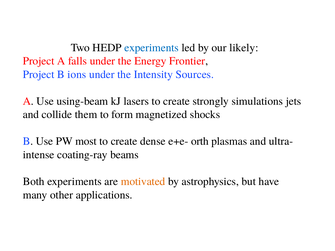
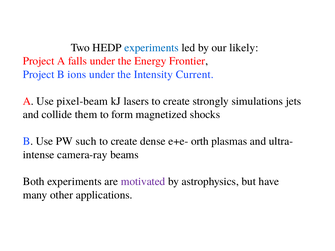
Sources: Sources -> Current (195, 74)
using-beam: using-beam -> pixel-beam (82, 101)
most: most -> such (86, 141)
coating-ray: coating-ray -> camera-ray (82, 155)
motivated colour: orange -> purple (143, 182)
